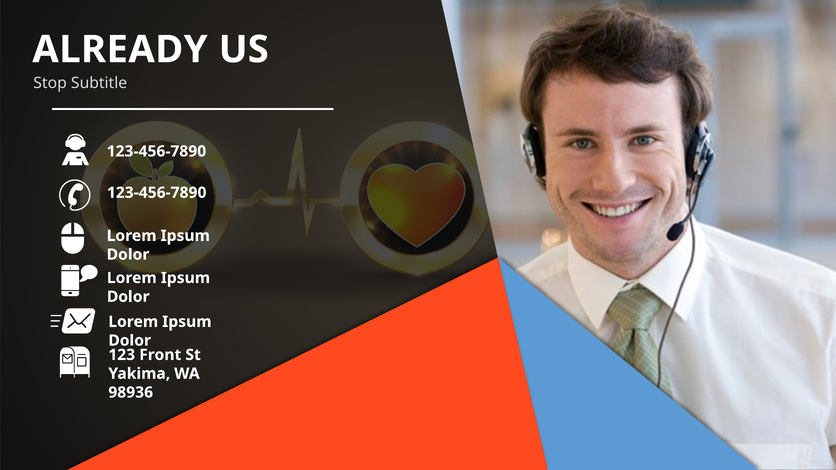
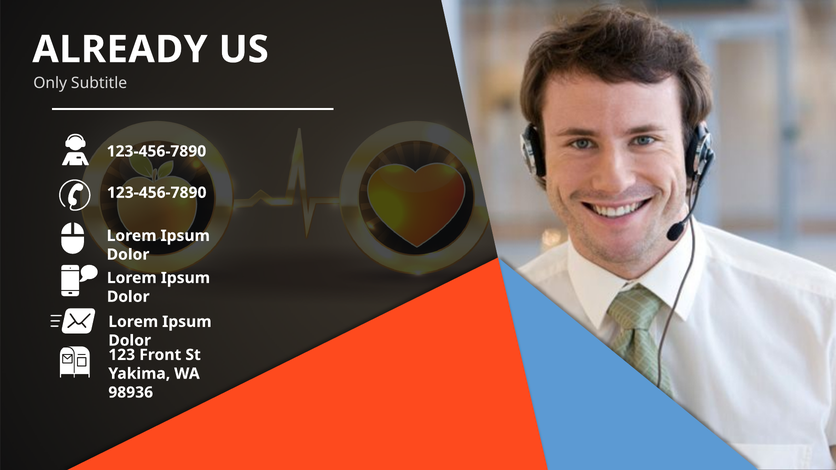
Stop: Stop -> Only (50, 83)
